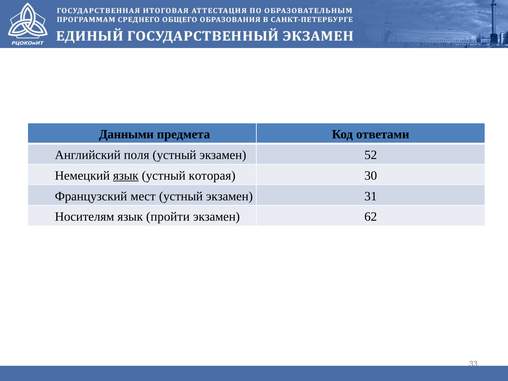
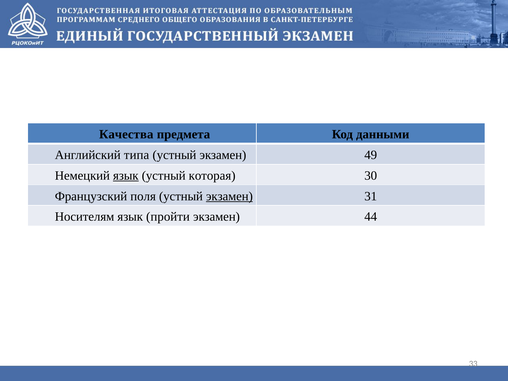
Данными: Данными -> Качества (126, 134)
ответами: ответами -> данными (383, 134)
поля: поля -> типа (137, 155)
52: 52 -> 49 (371, 155)
мест: мест -> поля (143, 196)
экзамен underline: none -> present (229, 196)
62: 62 -> 44 (371, 217)
